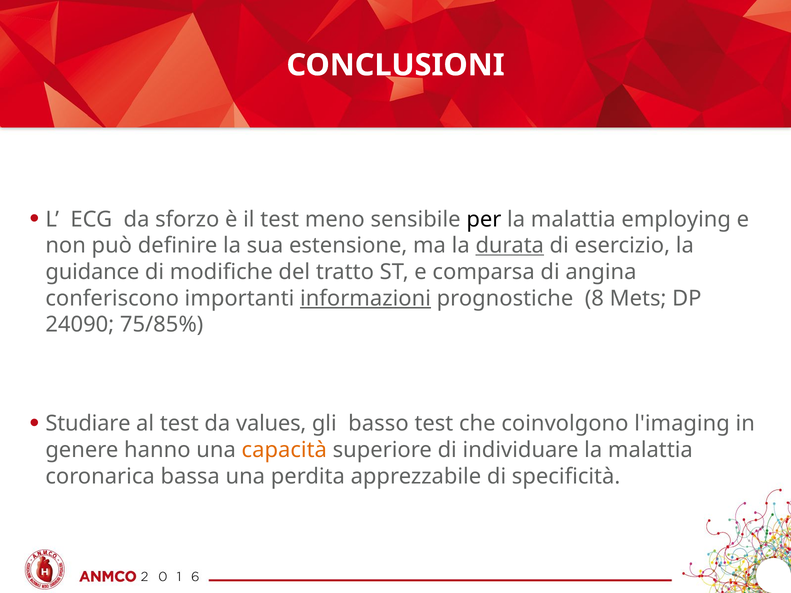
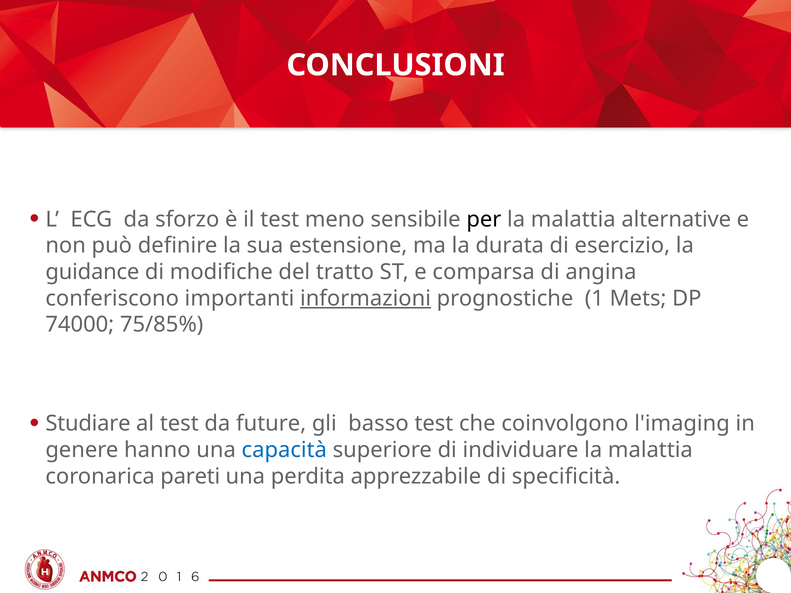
employing: employing -> alternative (676, 219)
durata underline: present -> none (510, 246)
8: 8 -> 1 (594, 298)
24090: 24090 -> 74000 (80, 325)
values: values -> future (271, 424)
capacità colour: orange -> blue (284, 450)
bassa: bassa -> pareti (190, 477)
